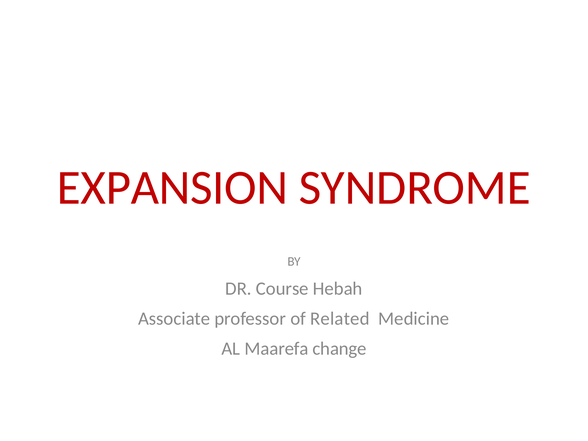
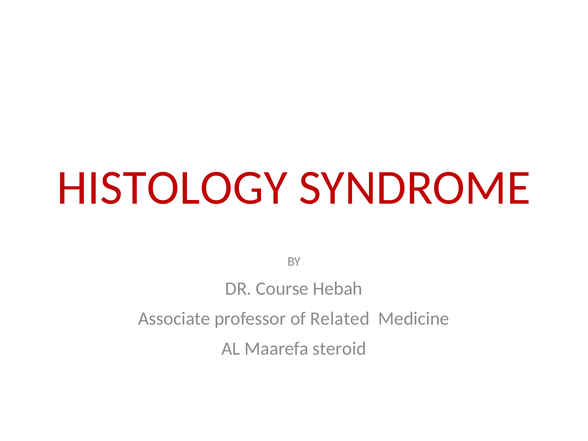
EXPANSION: EXPANSION -> HISTOLOGY (172, 188)
change: change -> steroid (339, 349)
